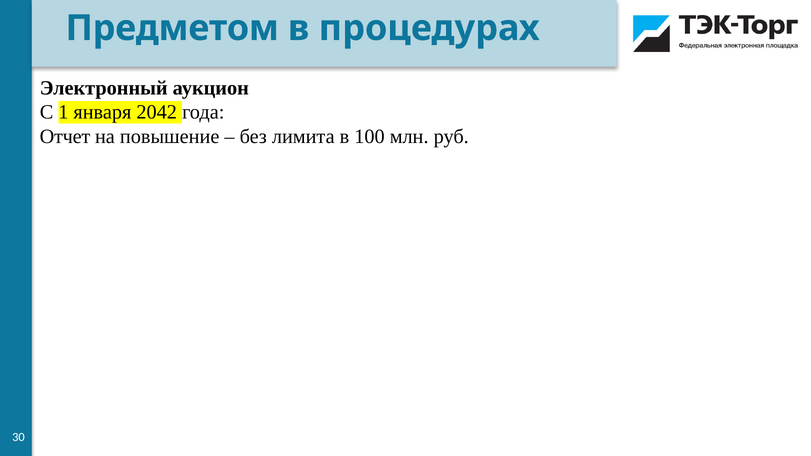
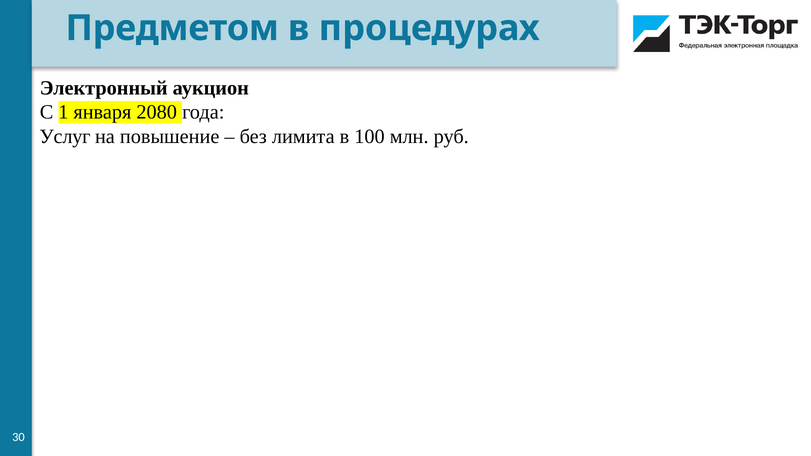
2042: 2042 -> 2080 (157, 112)
Отчет: Отчет -> Услуг (65, 137)
